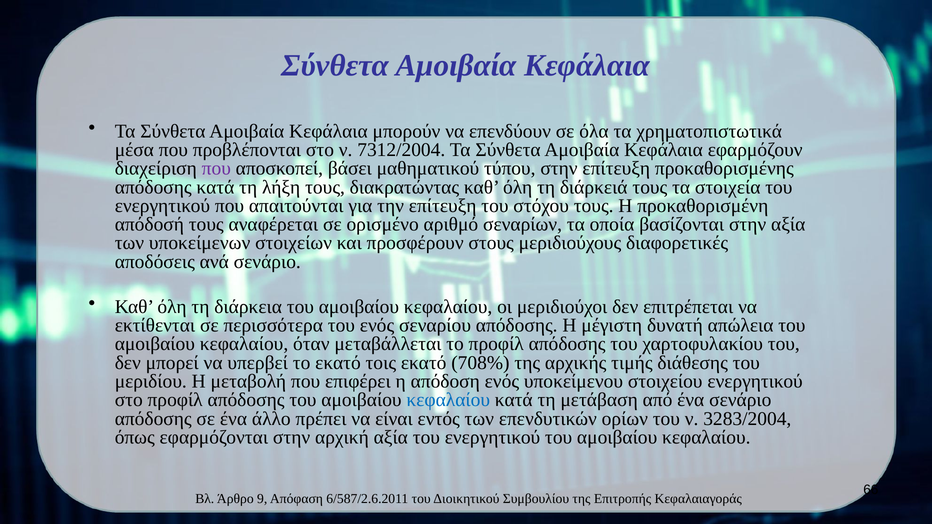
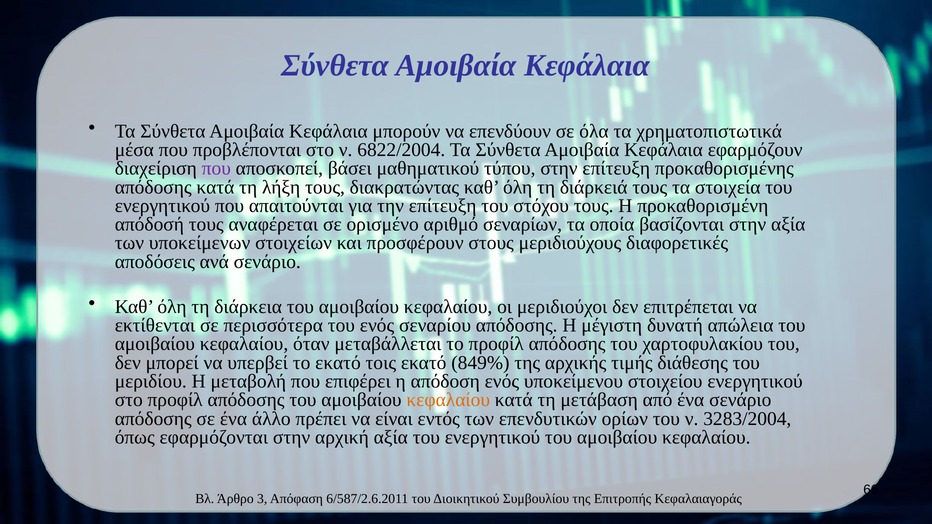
7312/2004: 7312/2004 -> 6822/2004 (401, 150)
708%: 708% -> 849% (480, 363)
κεφαλαίου colour: blue -> orange (448, 400)
9: 9 -> 3 (262, 499)
